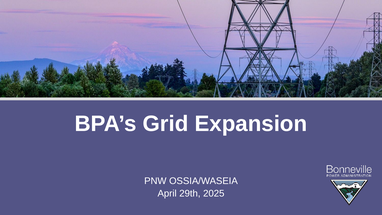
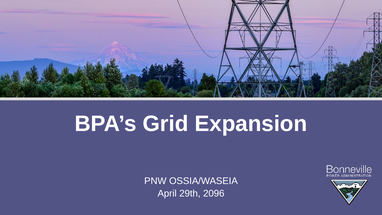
2025: 2025 -> 2096 (214, 193)
